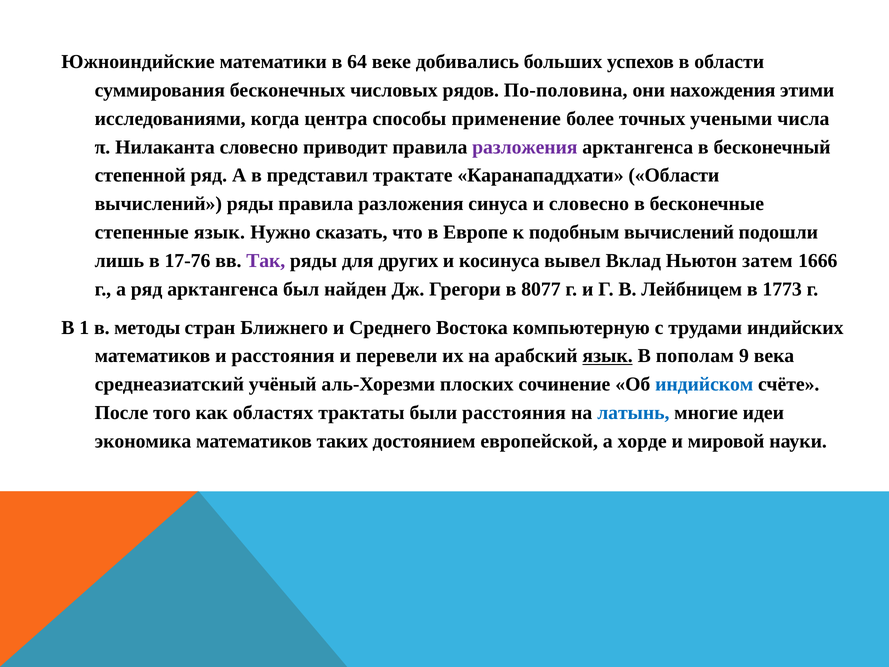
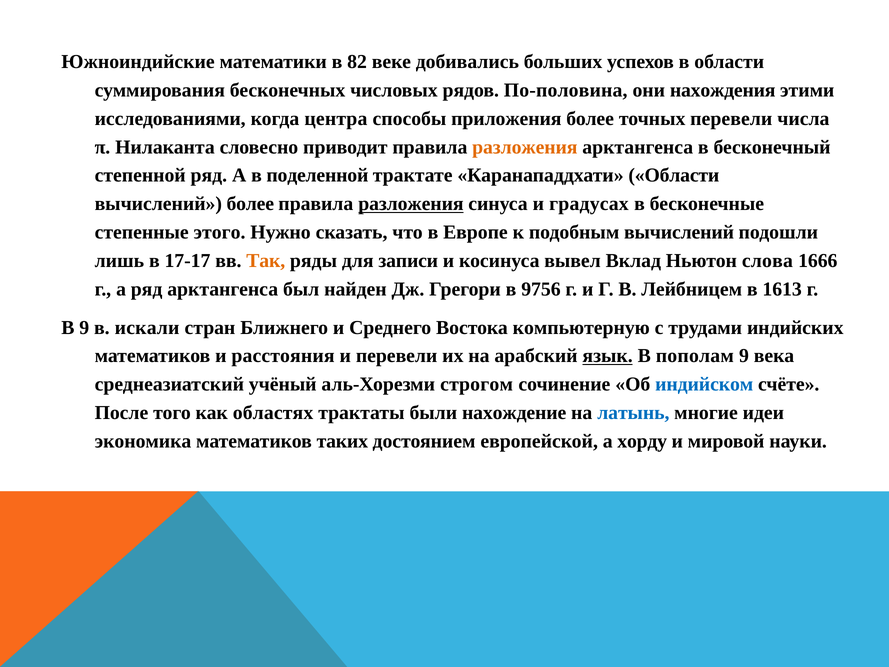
64: 64 -> 82 (357, 62)
применение: применение -> приложения (506, 119)
точных учеными: учеными -> перевели (731, 119)
разложения colour: purple -> orange (525, 147)
представил: представил -> поделенной (317, 175)
вычислений ряды: ряды -> более (250, 204)
разложения underline: none -> present (411, 204)
и словесно: словесно -> градусах (589, 204)
степенные язык: язык -> этого (220, 232)
17-76: 17-76 -> 17-17 (187, 261)
Так colour: purple -> orange (266, 261)
других: других -> записи (408, 261)
затем: затем -> слова (767, 261)
8077: 8077 -> 9756 (541, 289)
1773: 1773 -> 1613 (782, 289)
В 1: 1 -> 9 (84, 327)
методы: методы -> искали (147, 327)
плоских: плоских -> строгом (477, 384)
были расстояния: расстояния -> нахождение (514, 413)
хорде: хорде -> хорду (642, 441)
